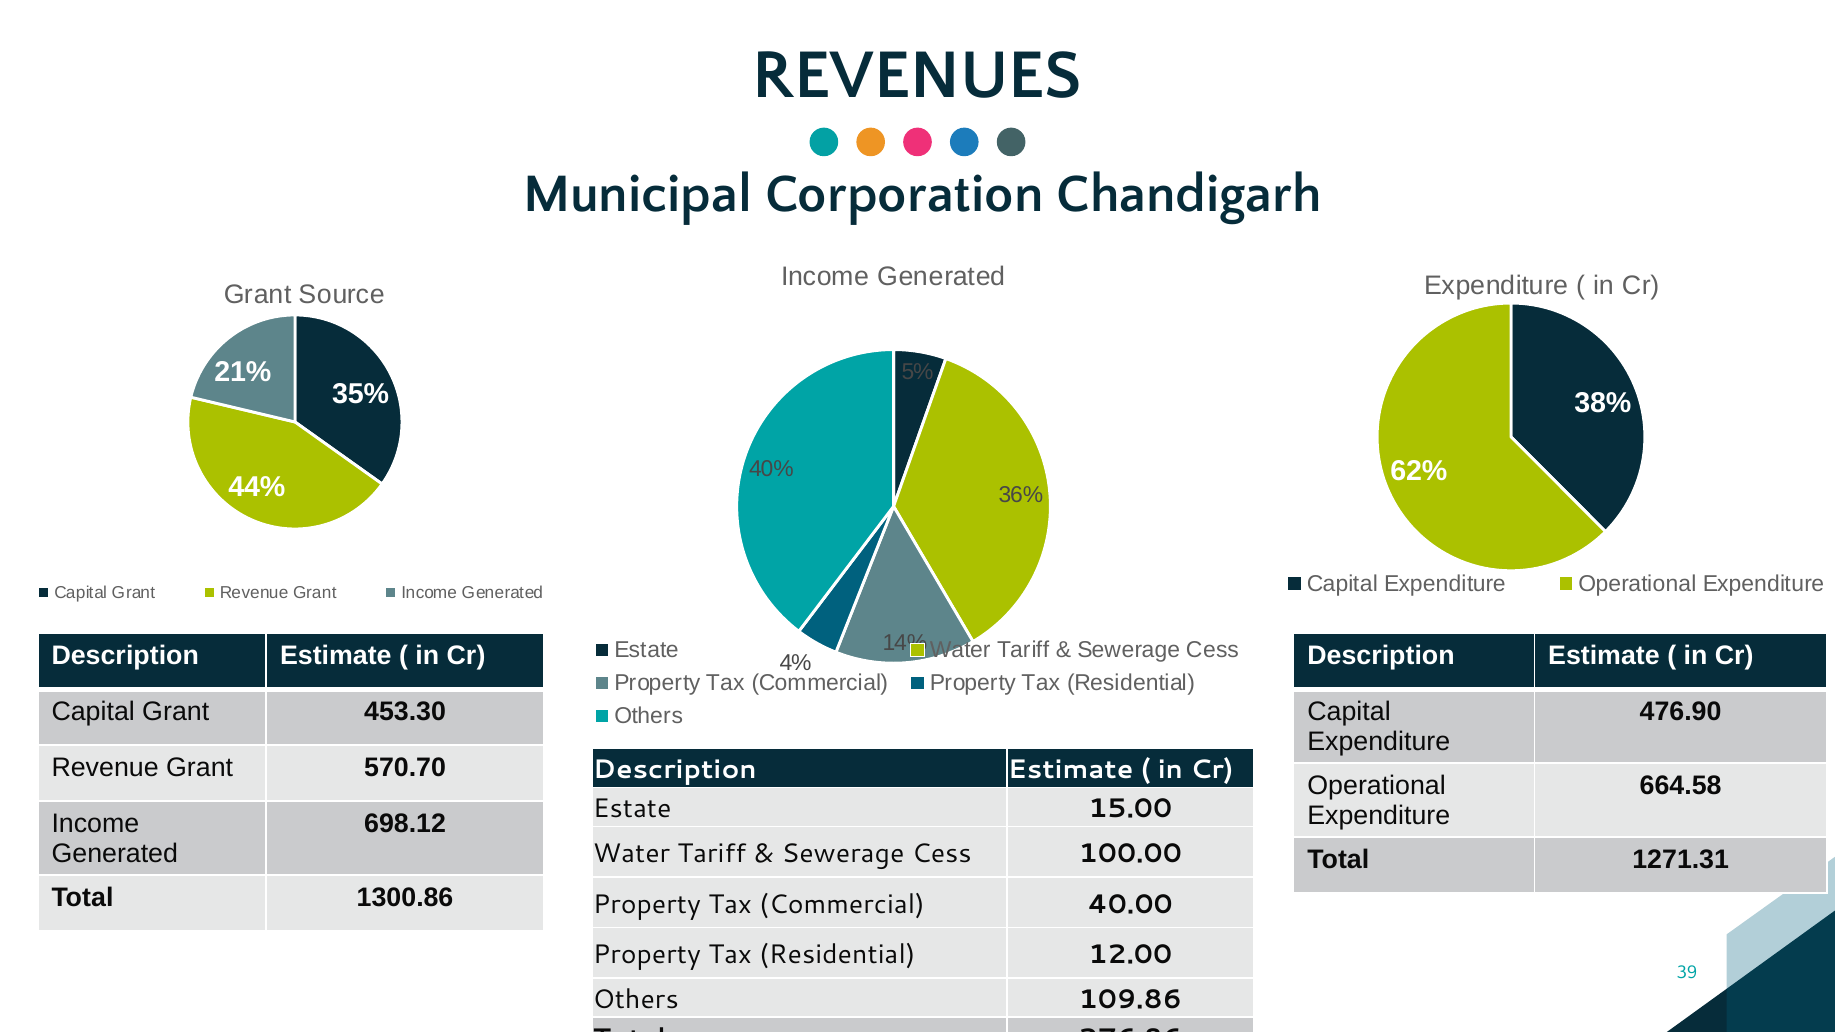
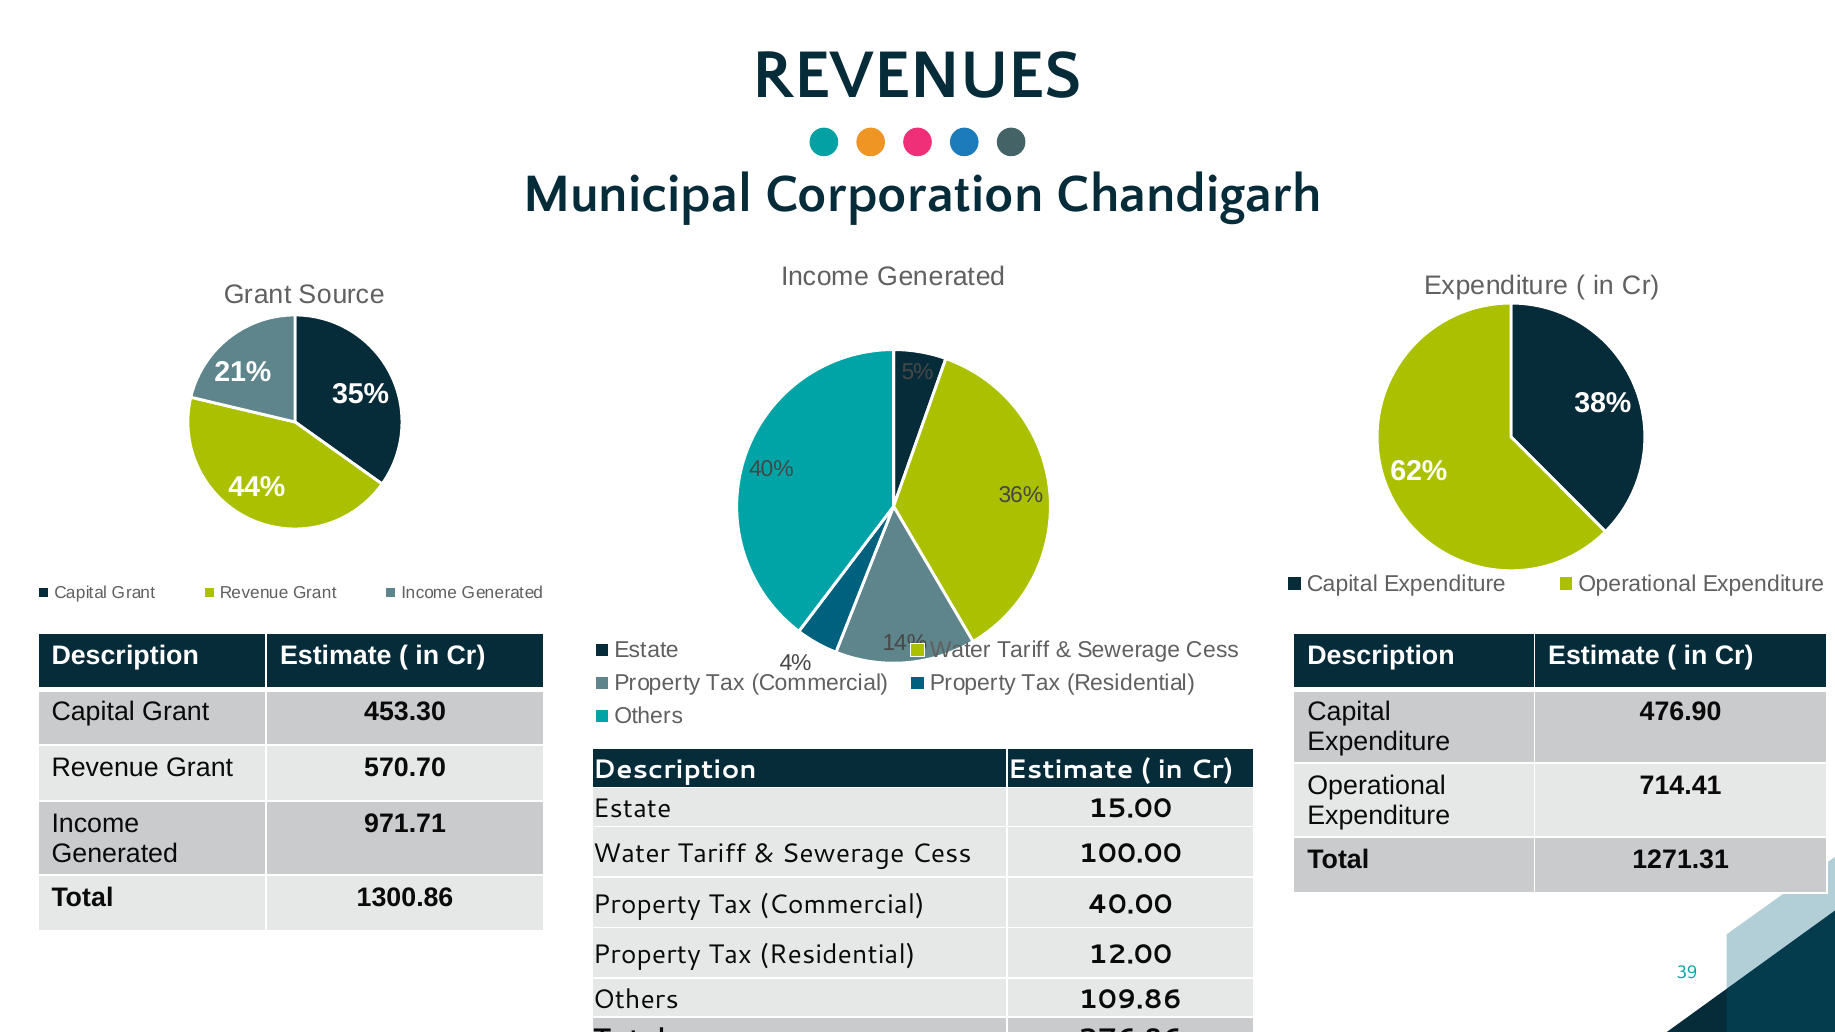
664.58: 664.58 -> 714.41 (1681, 786)
698.12: 698.12 -> 971.71 (405, 823)
